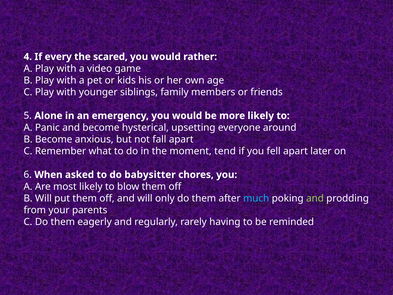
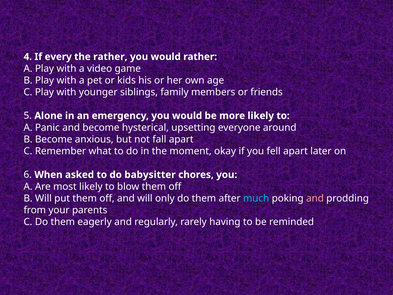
the scared: scared -> rather (110, 57)
tend: tend -> okay (225, 151)
and colour: light green -> pink (315, 198)
